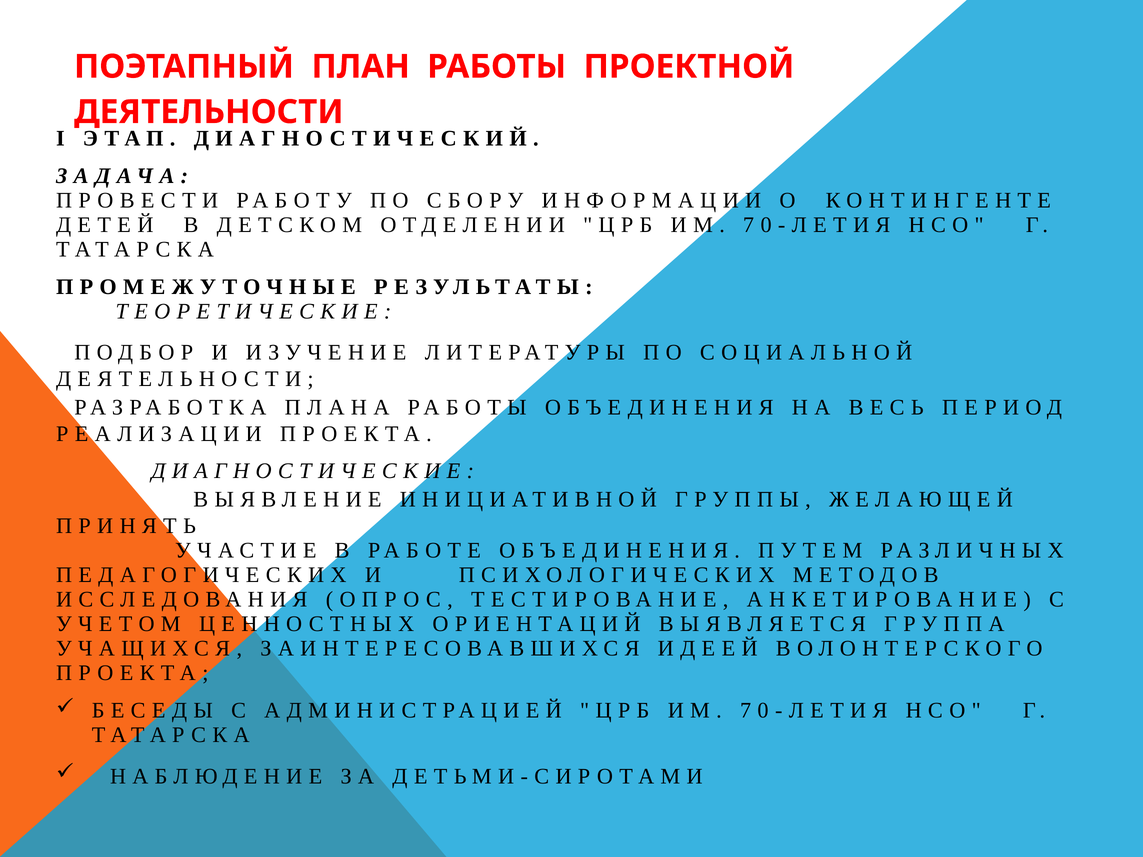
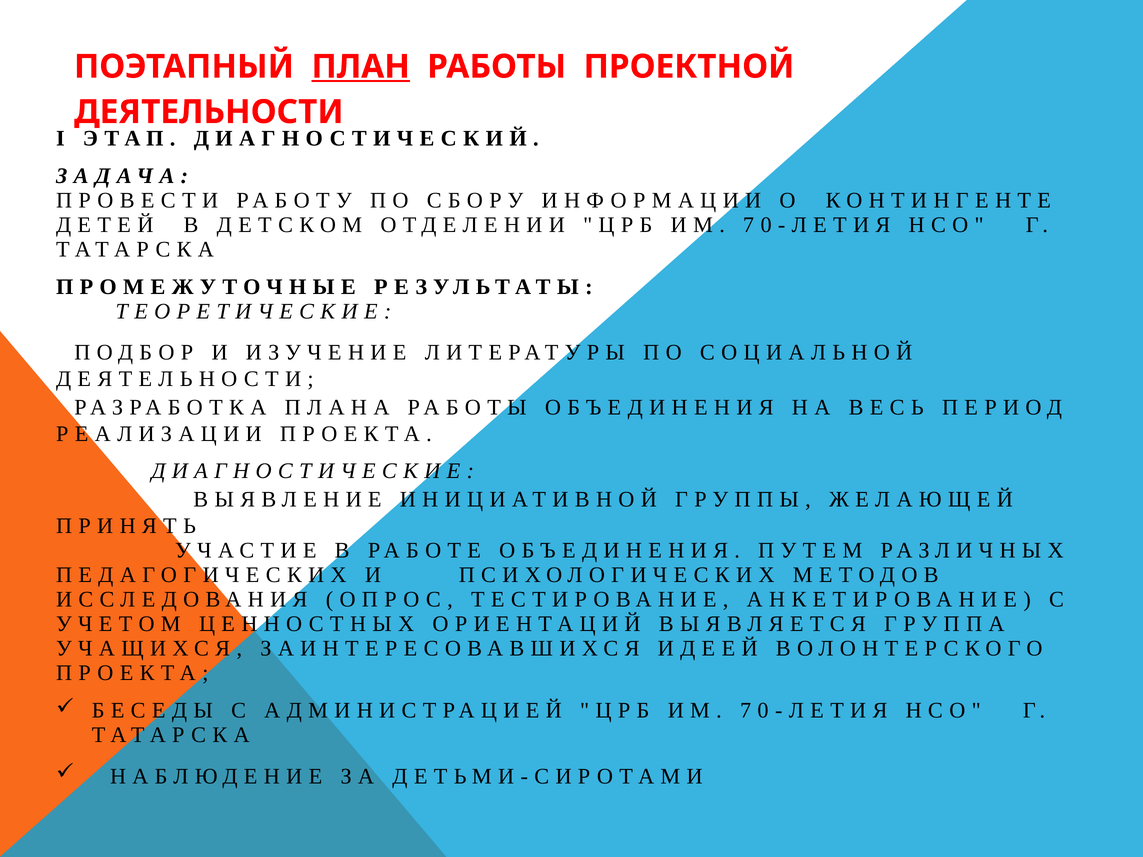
ПЛАН underline: none -> present (361, 67)
